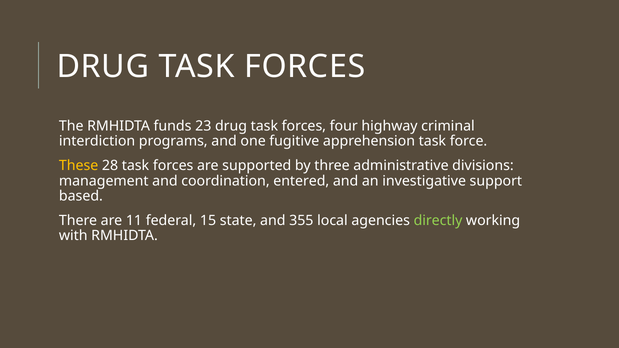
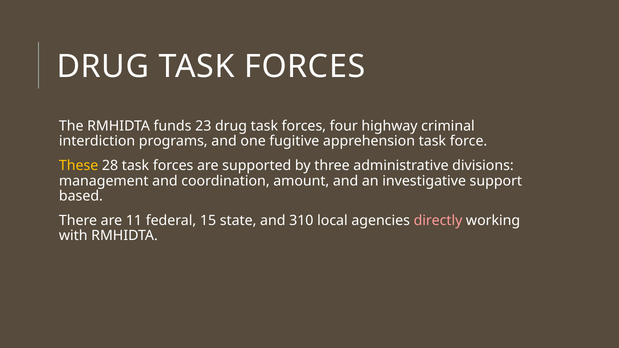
entered: entered -> amount (301, 181)
355: 355 -> 310 (301, 221)
directly colour: light green -> pink (438, 221)
